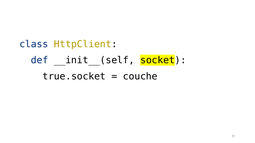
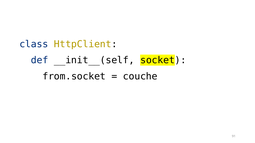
true.socket: true.socket -> from.socket (74, 77)
